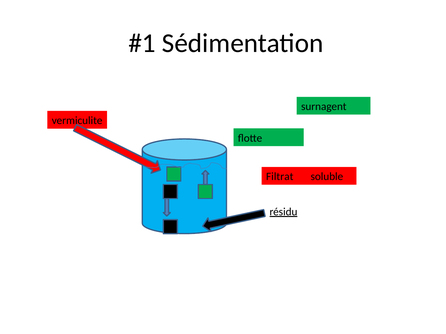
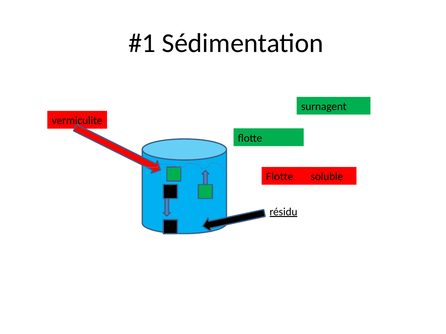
Filtrat: Filtrat -> Flotte (280, 177)
